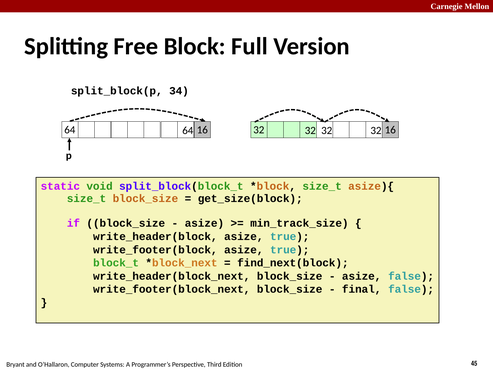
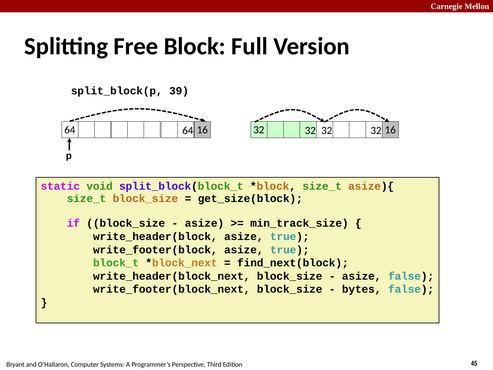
34: 34 -> 39 (179, 91)
final: final -> bytes (362, 289)
